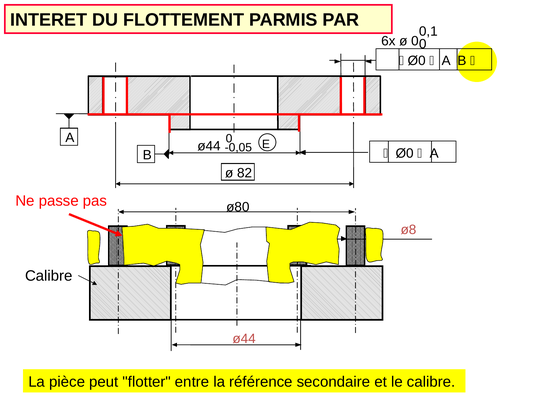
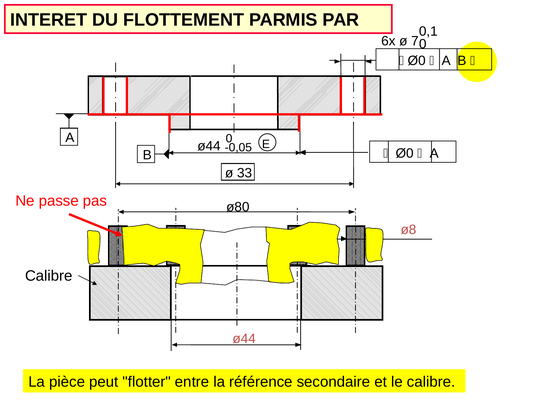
ø 0: 0 -> 7 (415, 41)
82: 82 -> 33 (245, 173)
